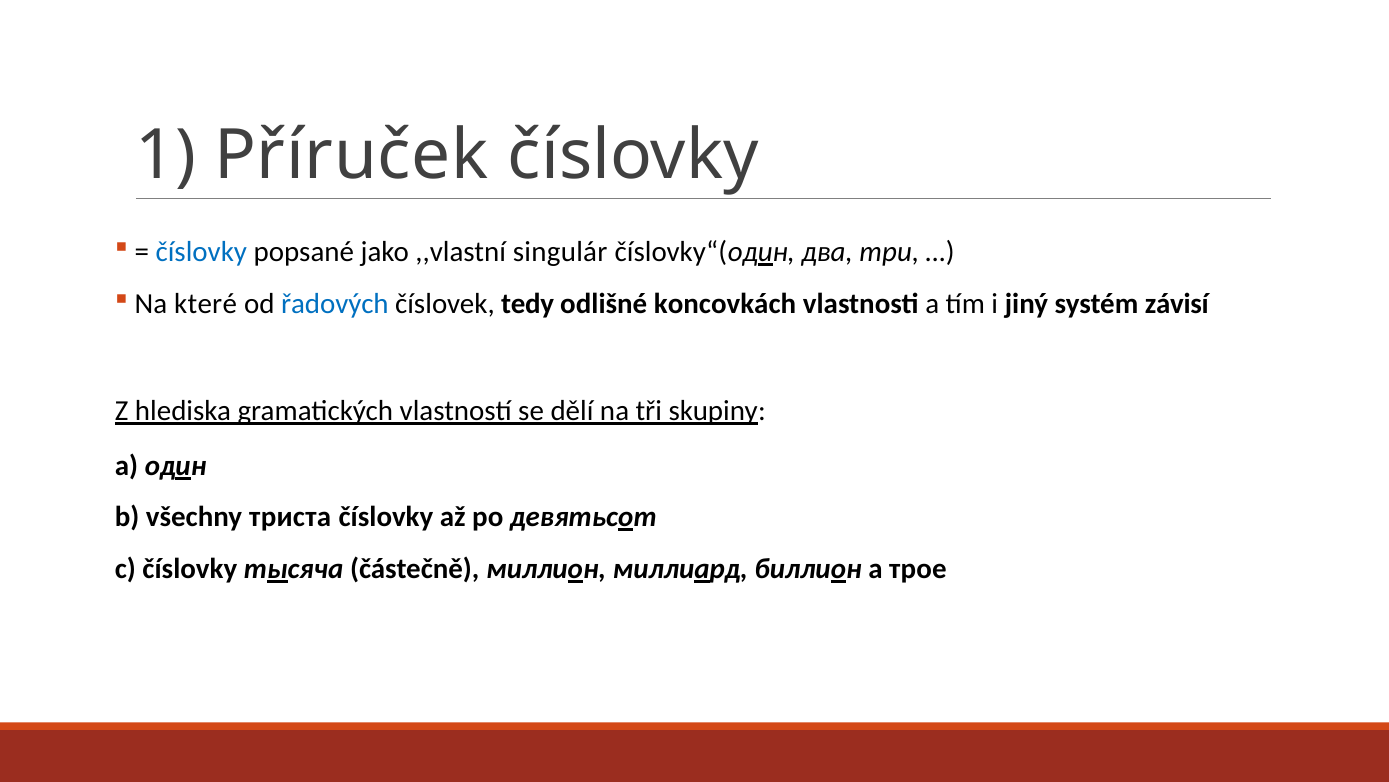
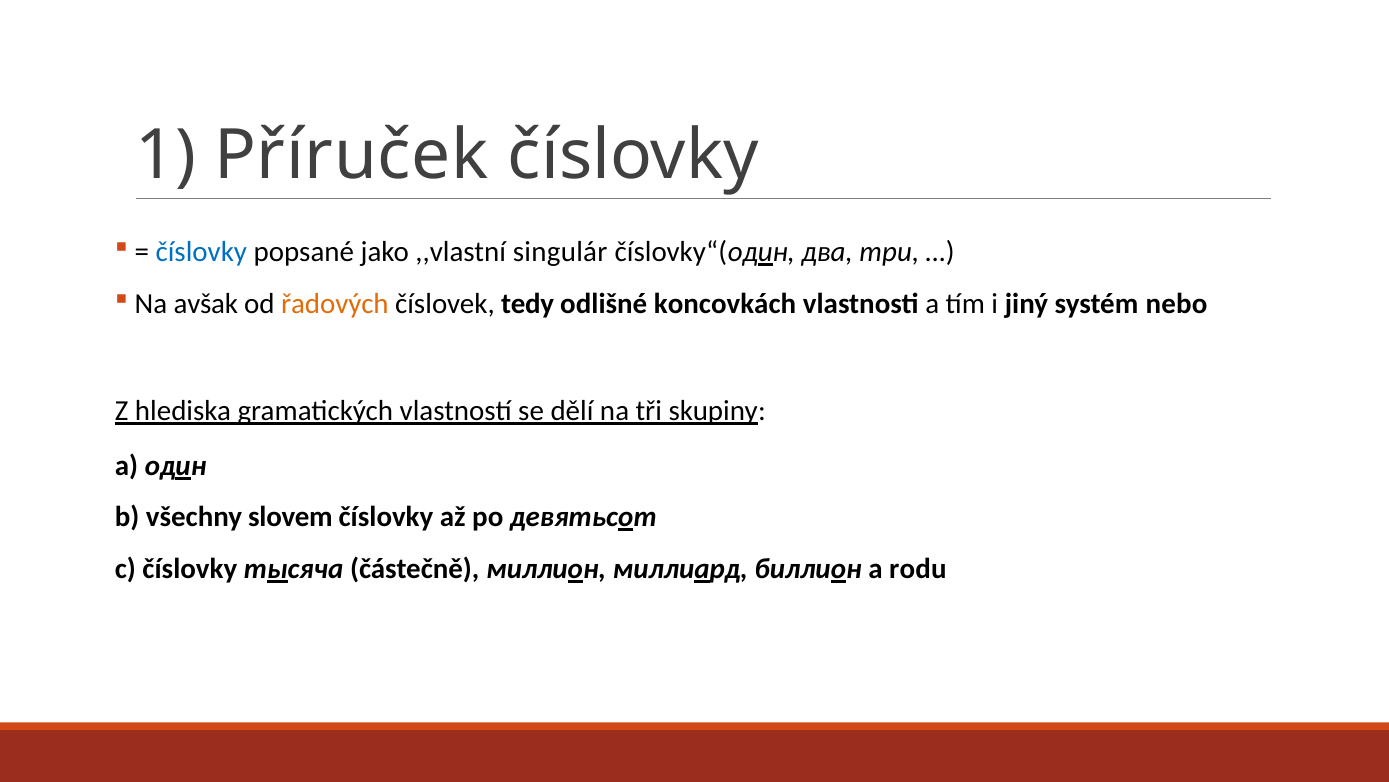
které: které -> avšak (206, 304)
řadových colour: blue -> orange (335, 304)
závisí: závisí -> nebo (1177, 304)
триста: триста -> slovem (290, 517)
трое: трое -> rodu (918, 568)
